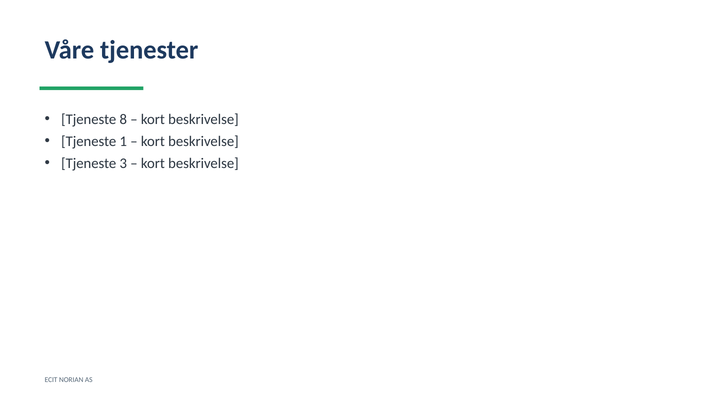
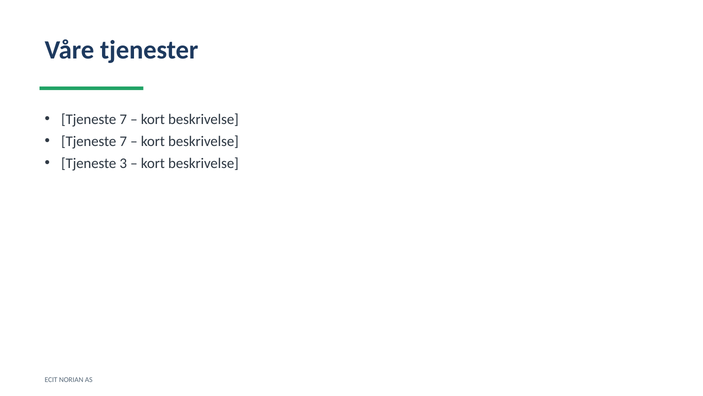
8: 8 -> 7 (123, 119)
1: 1 -> 7 (123, 141)
